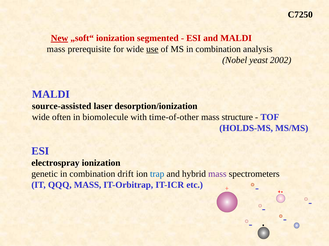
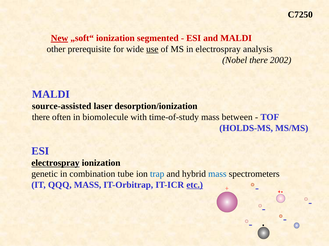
mass: mass -> other (56, 49)
MS in combination: combination -> electrospray (218, 49)
Nobel yeast: yeast -> there (259, 60)
wide: wide -> there (41, 117)
time-of-other: time-of-other -> time-of-study (174, 117)
structure: structure -> between (237, 117)
electrospray underline: none -> present (55, 163)
drift: drift -> tube (126, 174)
mass colour: purple -> blue (217, 174)
etc underline: none -> present (195, 185)
